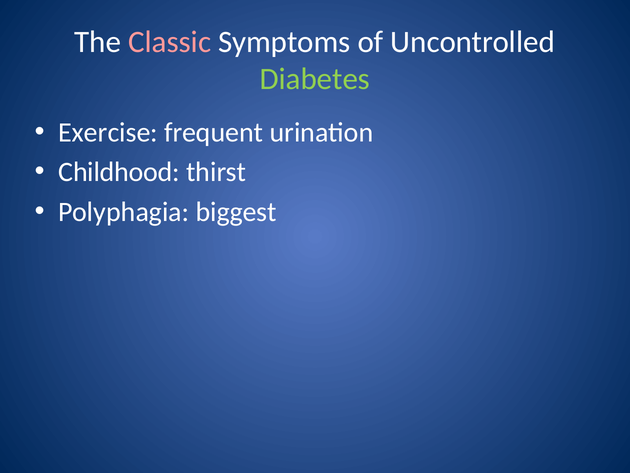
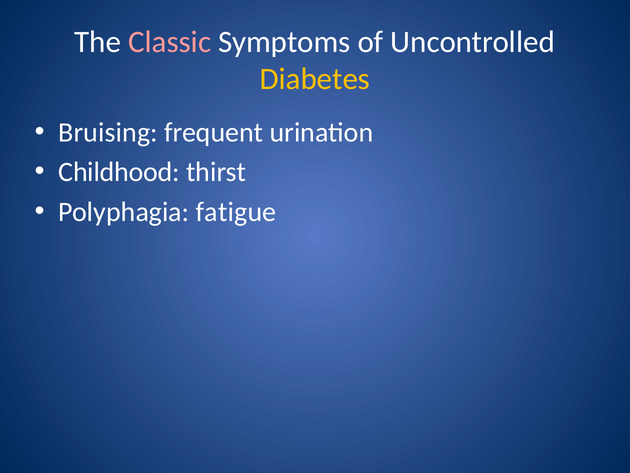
Diabetes colour: light green -> yellow (315, 79)
Exercise: Exercise -> Bruising (108, 132)
biggest: biggest -> fatigue (236, 212)
